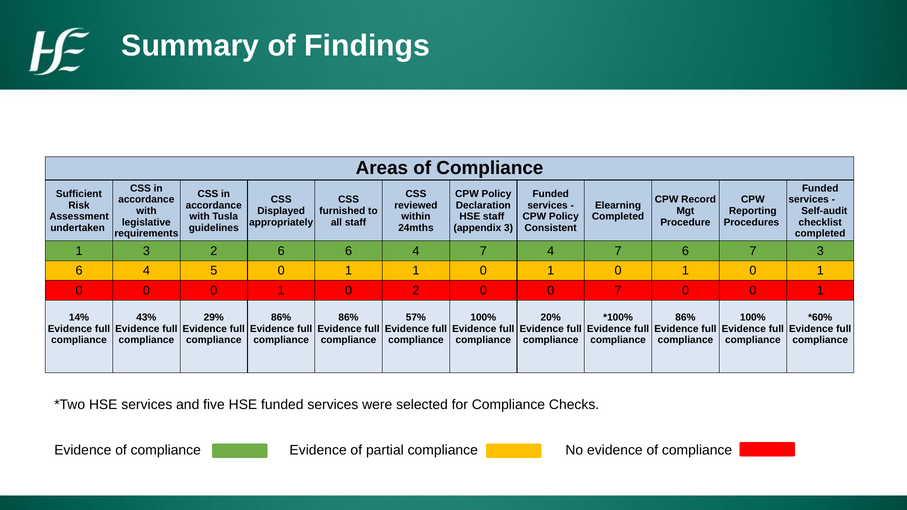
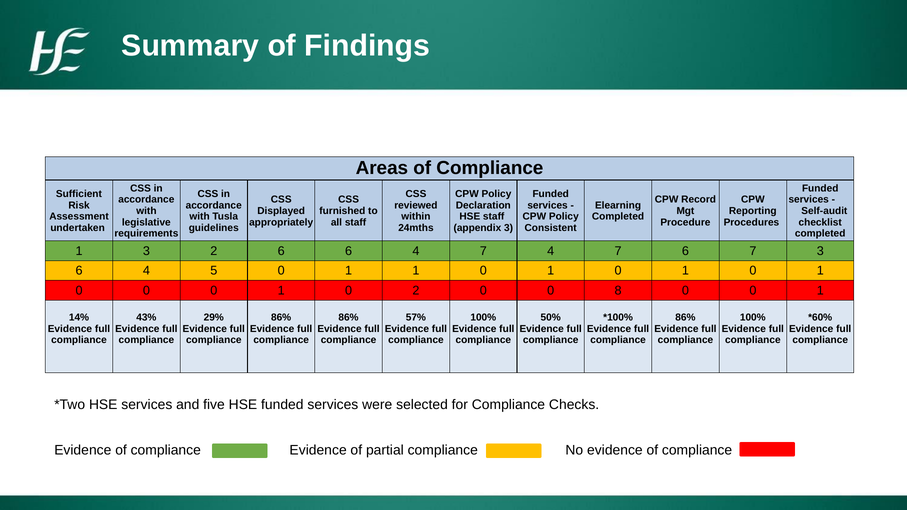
0 7: 7 -> 8 (618, 291)
20%: 20% -> 50% (551, 318)
